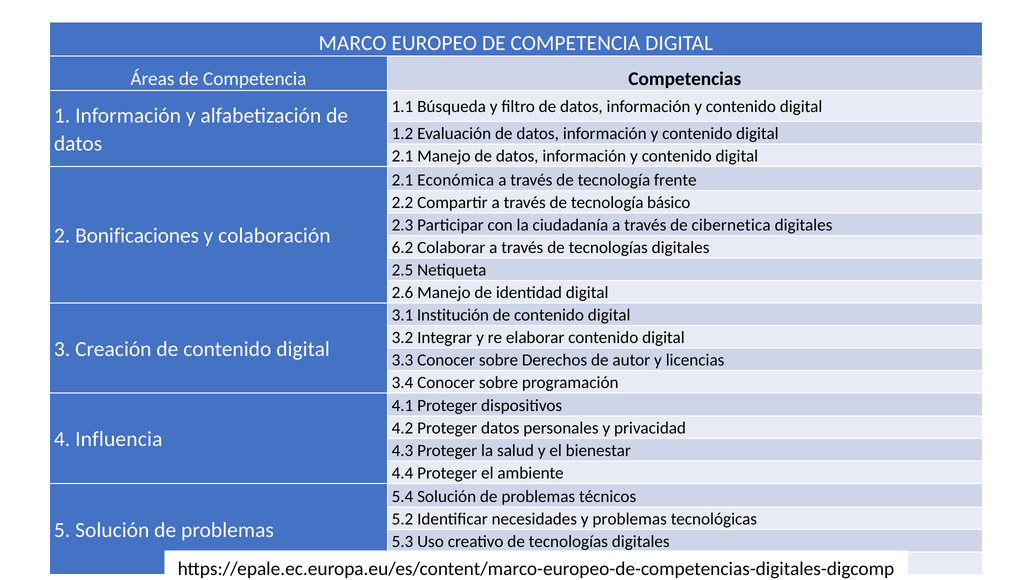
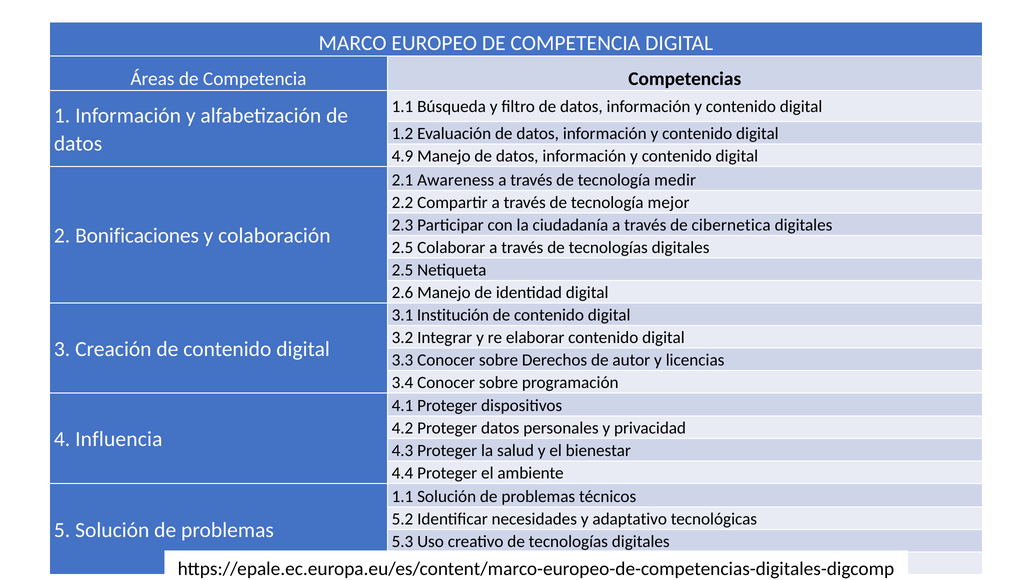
2.1: 2.1 -> 4.9 (402, 156)
Económica: Económica -> Awareness (456, 180)
frente: frente -> medir (675, 180)
básico: básico -> mejor (669, 203)
6.2: 6.2 -> 2.5 (402, 248)
5.4: 5.4 -> 1.1 (402, 497)
y problemas: problemas -> adaptativo (630, 520)
